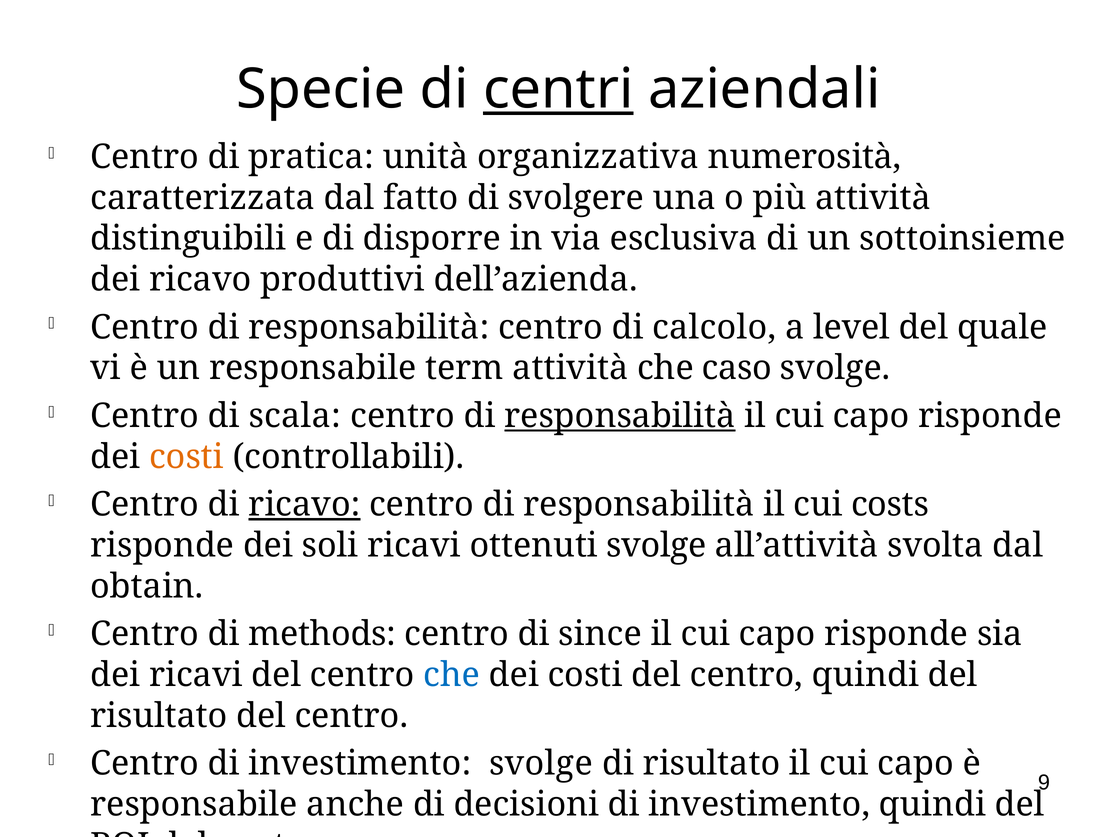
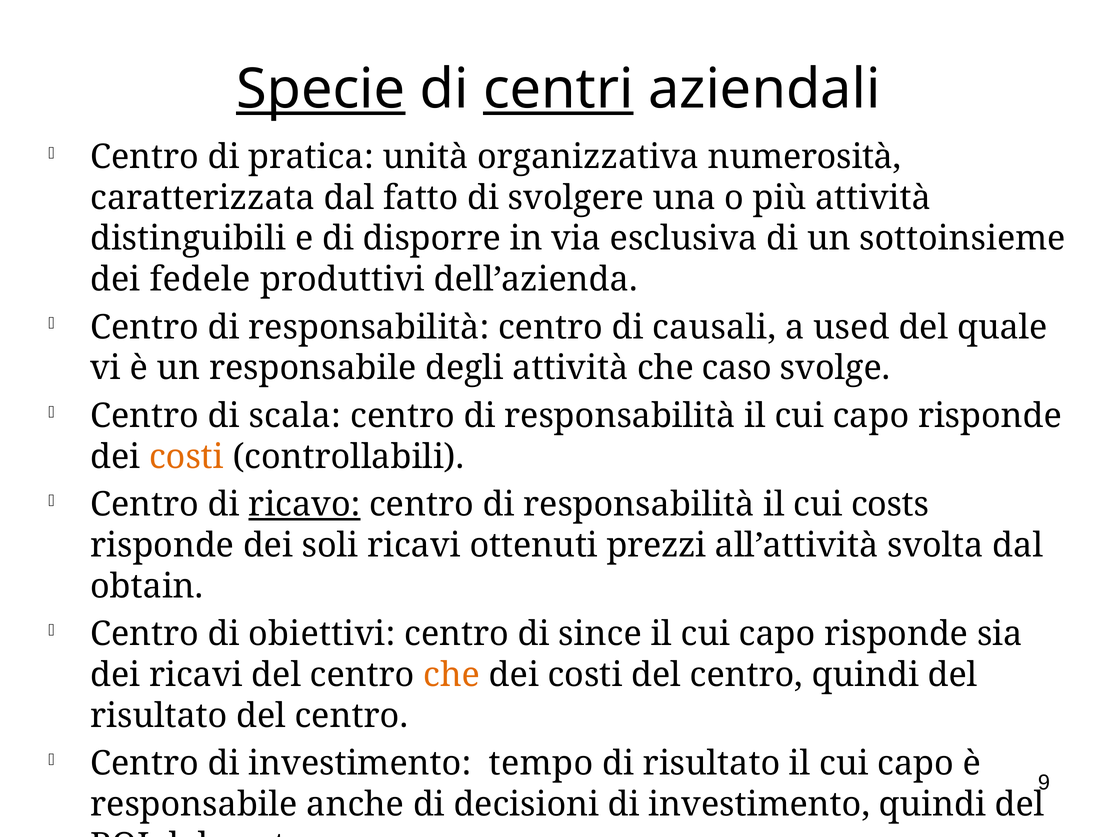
Specie underline: none -> present (321, 89)
dei ricavo: ricavo -> fedele (200, 280)
calcolo: calcolo -> causali (714, 328)
level: level -> used (851, 328)
term: term -> degli (464, 369)
responsabilità underline: present -> none (620, 416)
ottenuti svolge: svolge -> prezzi (656, 546)
methods: methods -> obiettivi (322, 635)
che colour: blue -> orange (452, 676)
investimento svolge: svolge -> tempo (541, 764)
